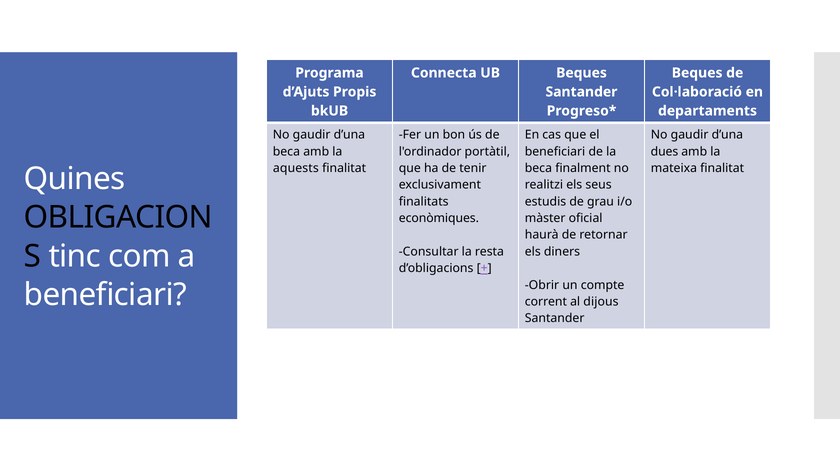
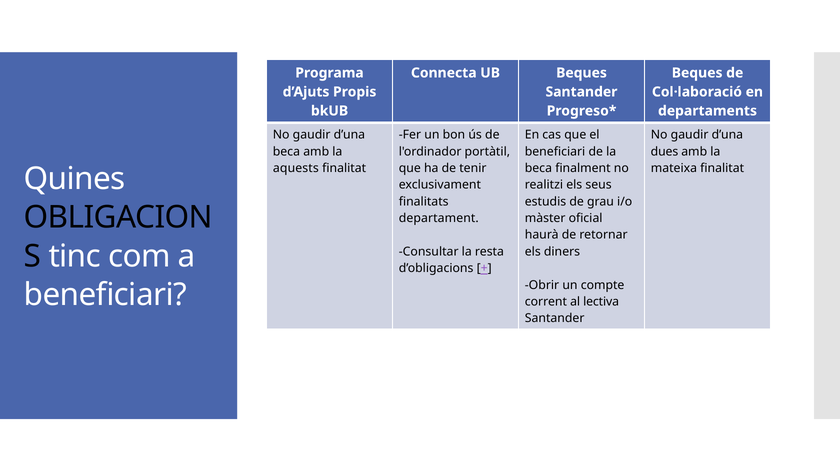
econòmiques: econòmiques -> departament (439, 219)
dijous: dijous -> lectiva (601, 302)
